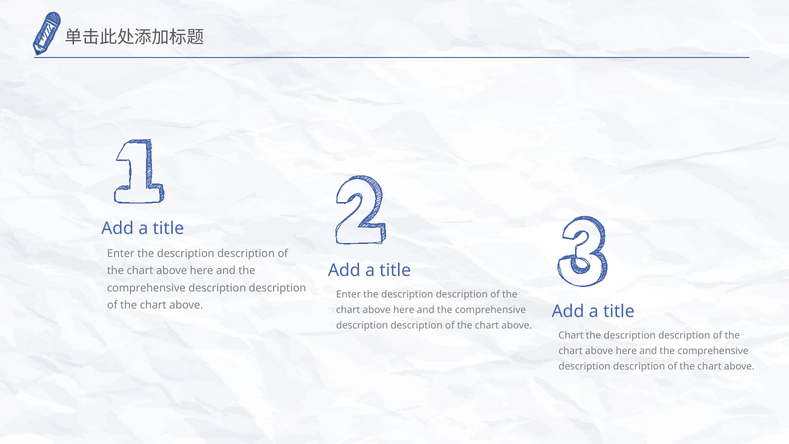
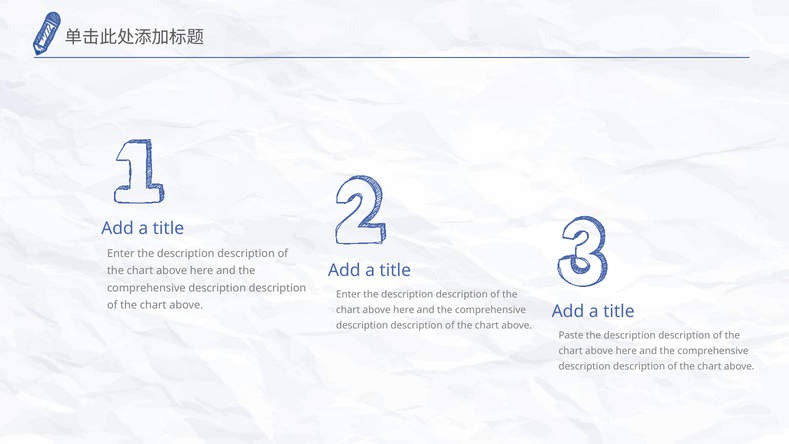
Chart: Chart -> Paste (571, 336)
